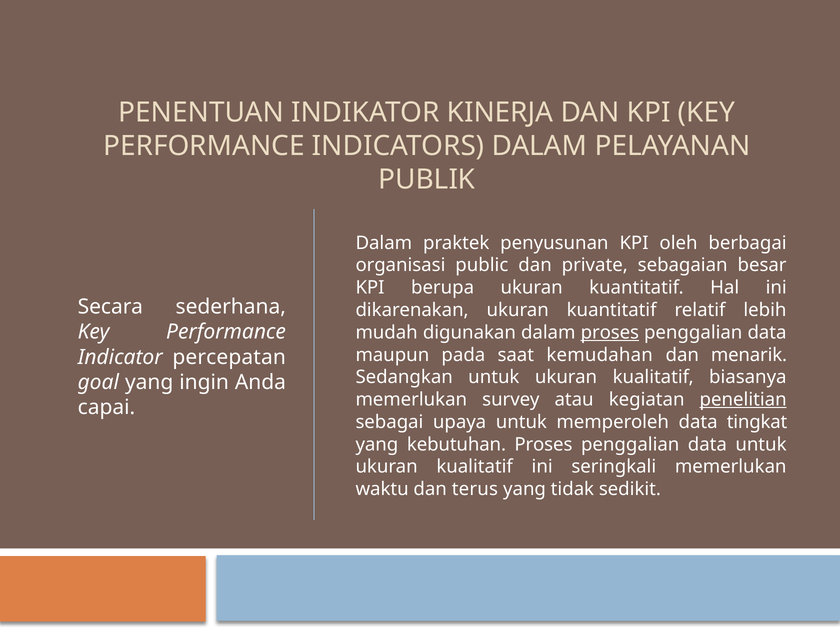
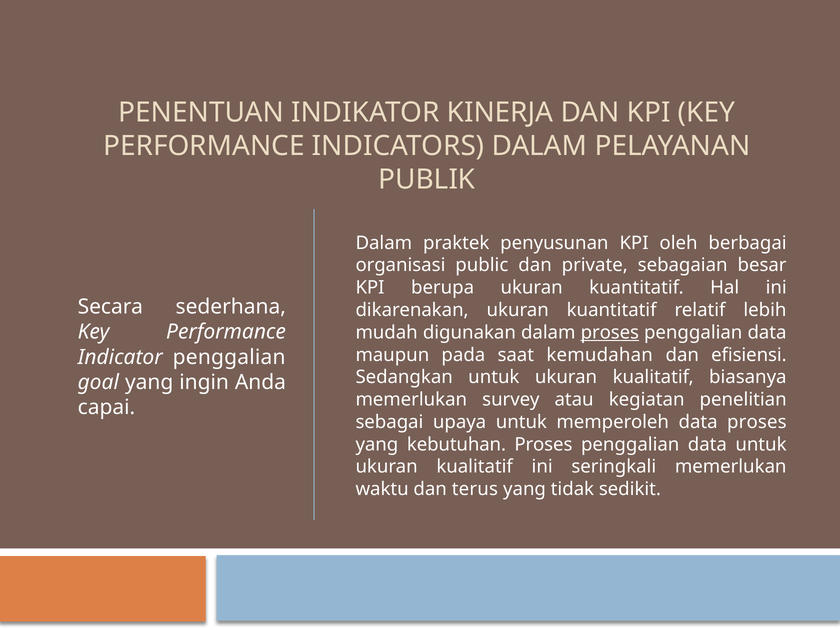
menarik: menarik -> efisiensi (749, 355)
Indicator percepatan: percepatan -> penggalian (229, 357)
penelitian underline: present -> none (743, 400)
data tingkat: tingkat -> proses (757, 422)
